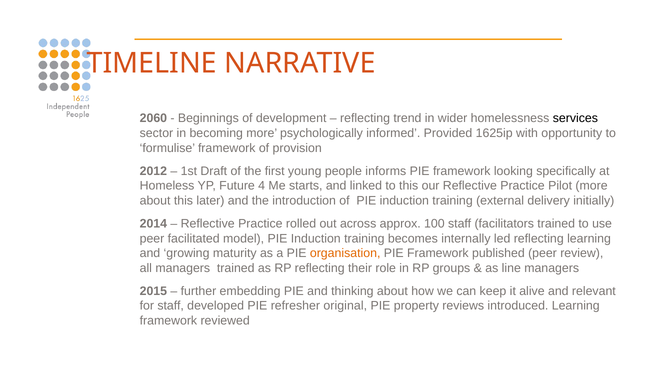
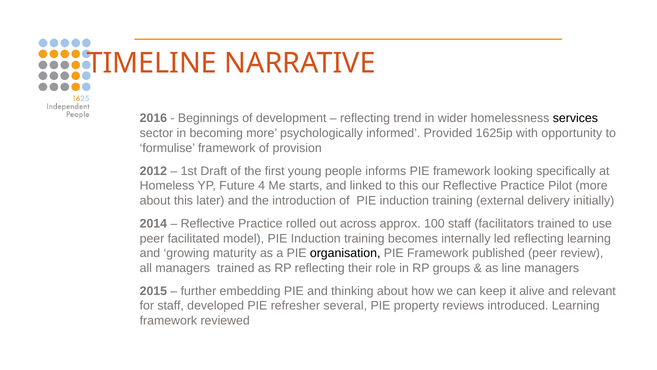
2060: 2060 -> 2016 (153, 118)
organisation colour: orange -> black (345, 253)
original: original -> several (345, 305)
